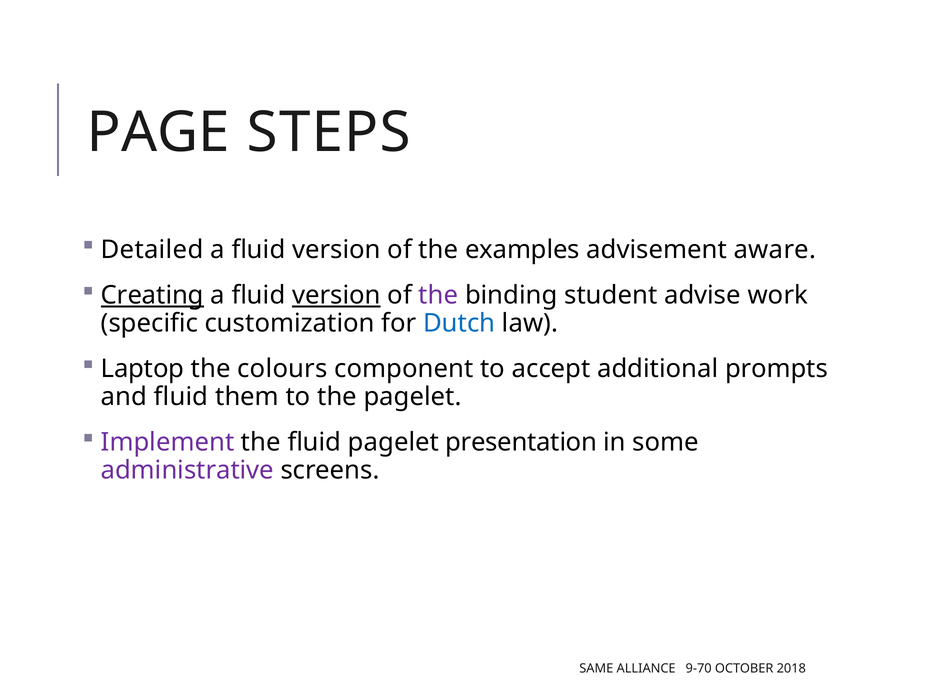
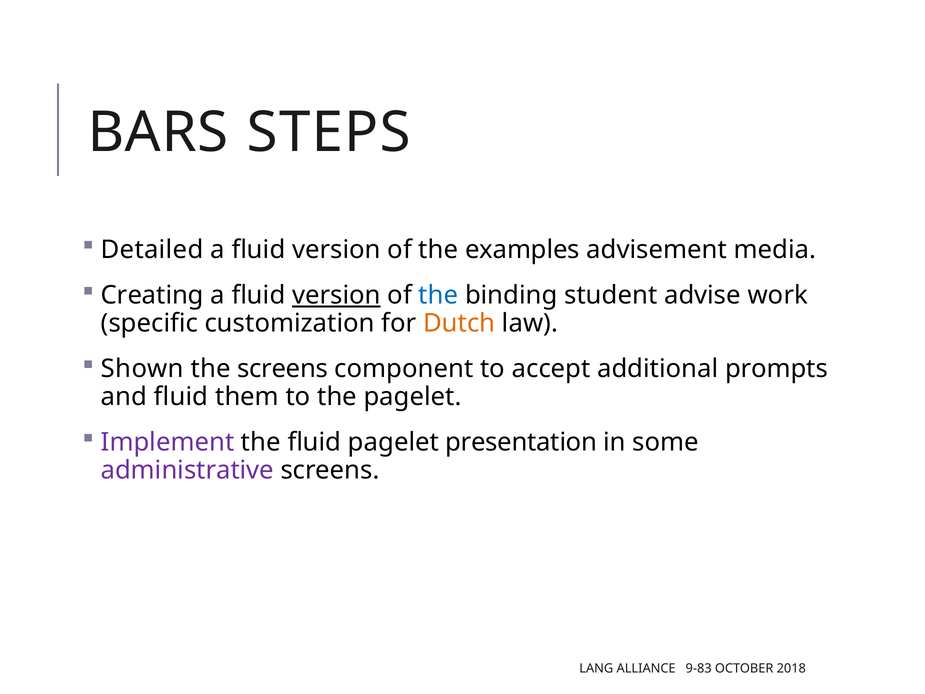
PAGE: PAGE -> BARS (158, 133)
aware: aware -> media (775, 250)
Creating underline: present -> none (152, 295)
the colour: purple -> blue (438, 295)
Dutch colour: blue -> orange (459, 323)
Laptop: Laptop -> Shown (142, 369)
the colours: colours -> screens (283, 369)
SAME: SAME -> LANG (596, 668)
9-70: 9-70 -> 9-83 (699, 668)
